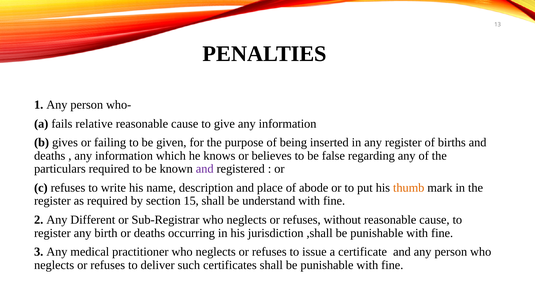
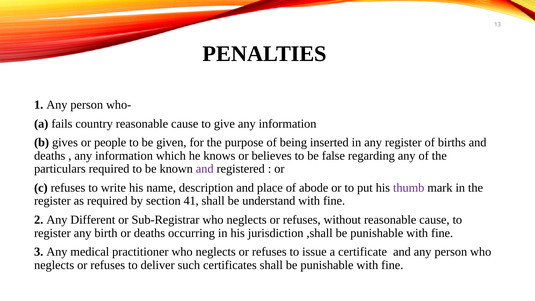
relative: relative -> country (94, 124)
failing: failing -> people (110, 142)
thumb colour: orange -> purple (409, 188)
15: 15 -> 41 (191, 201)
